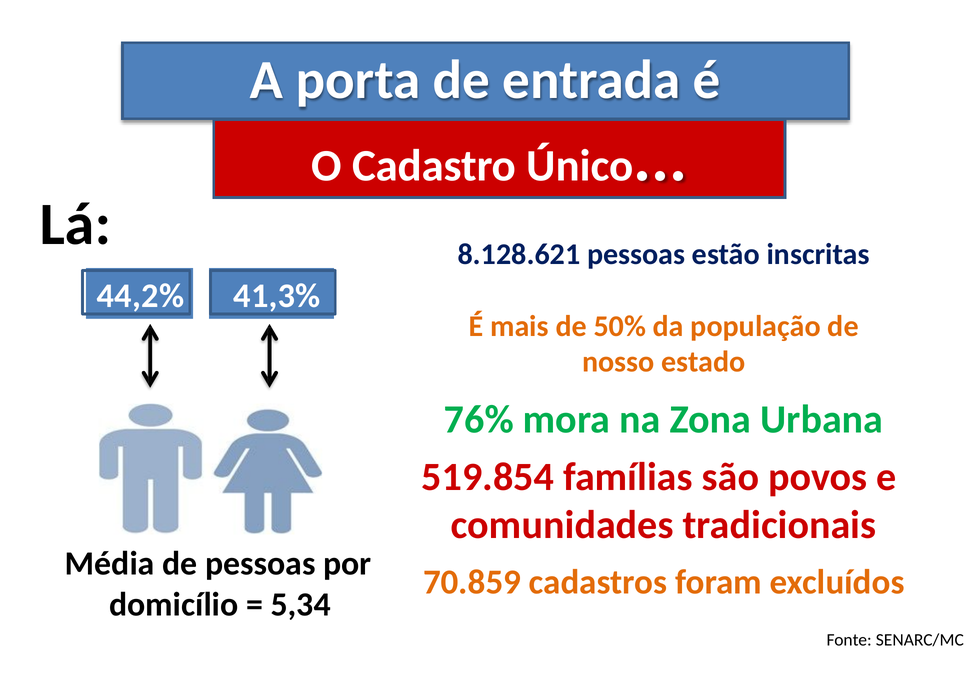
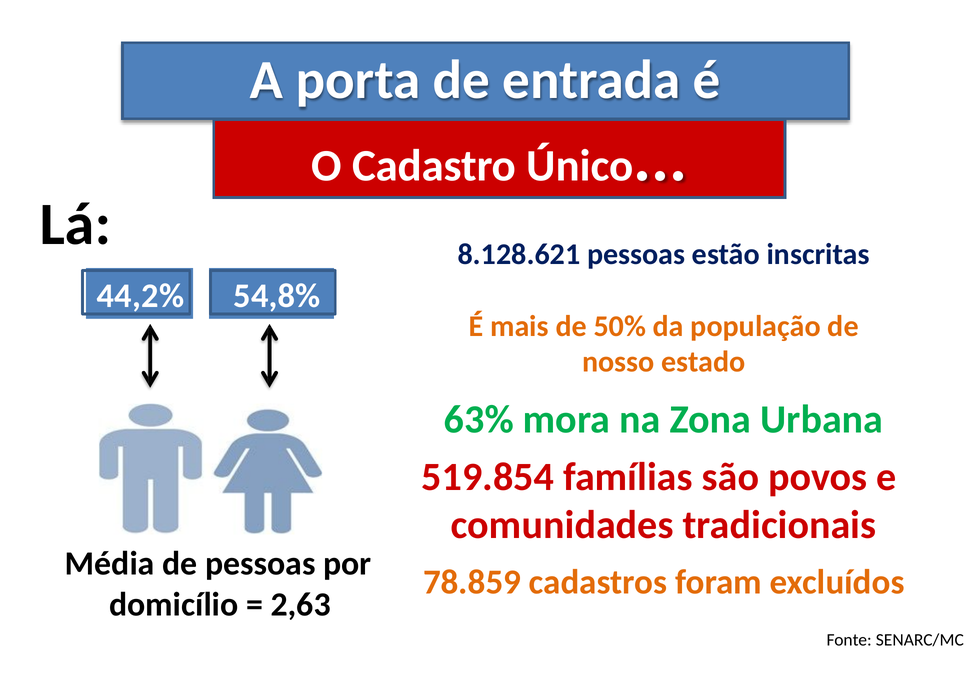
41,3%: 41,3% -> 54,8% (277, 296)
76%: 76% -> 63% (479, 420)
70.859: 70.859 -> 78.859 (472, 583)
5,34: 5,34 -> 2,63 (301, 605)
